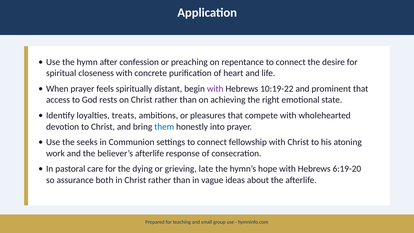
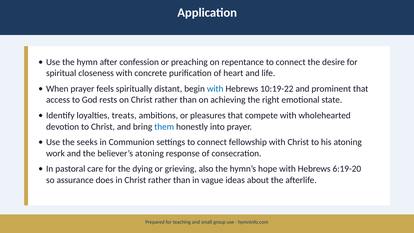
with colour: purple -> blue (215, 89)
believer’s afterlife: afterlife -> atoning (149, 153)
late: late -> also (206, 169)
both: both -> does (105, 180)
